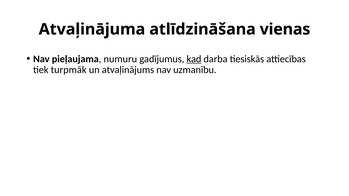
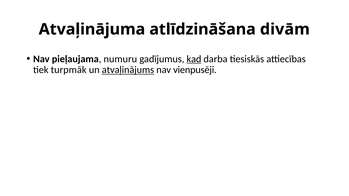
vienas: vienas -> divām (285, 29)
atvaļinājums underline: none -> present (128, 70)
uzmanību: uzmanību -> vienpusēji (195, 70)
